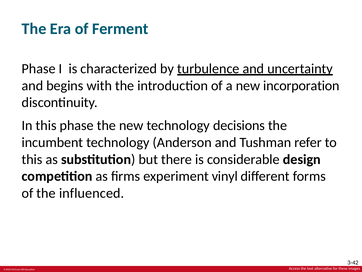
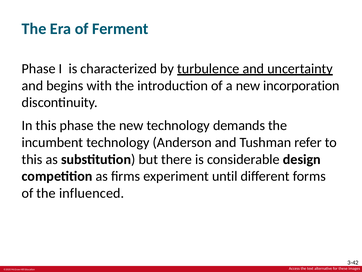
decisions: decisions -> demands (239, 125)
vinyl: vinyl -> until (225, 176)
